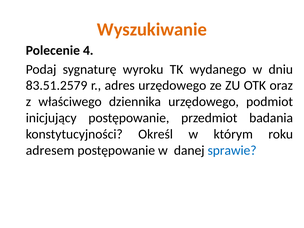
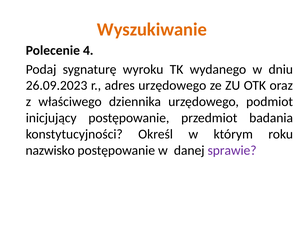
83.51.2579: 83.51.2579 -> 26.09.2023 (57, 86)
adresem: adresem -> nazwisko (50, 150)
sprawie colour: blue -> purple (232, 150)
